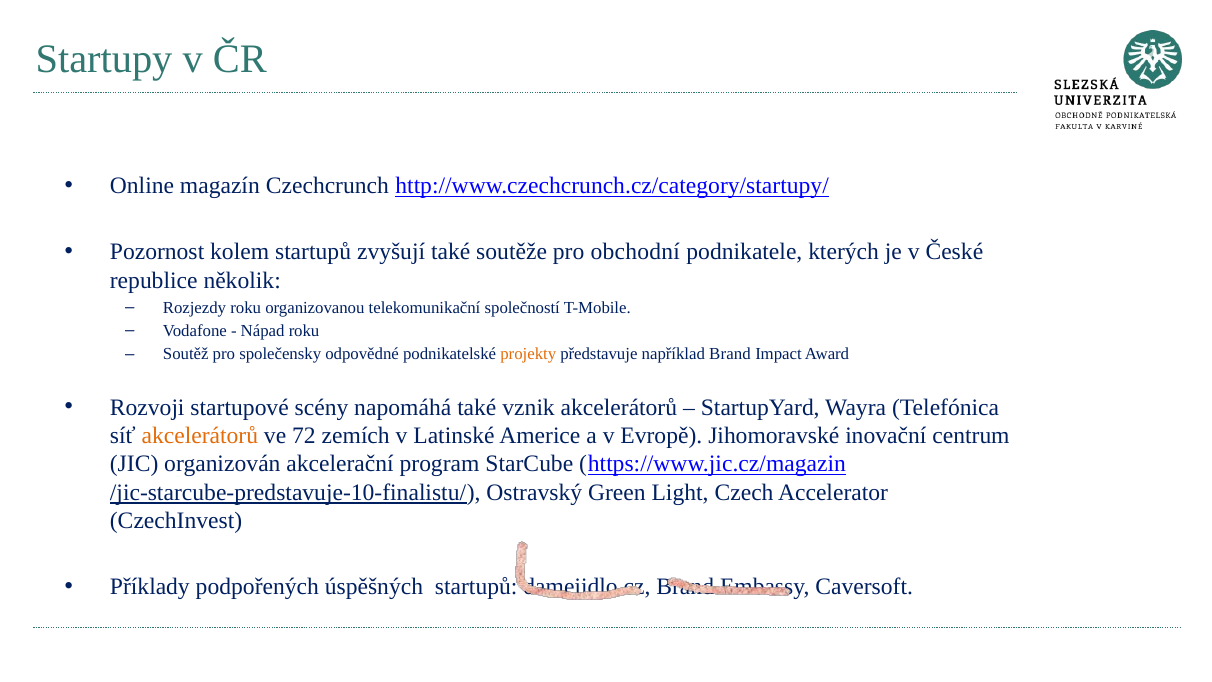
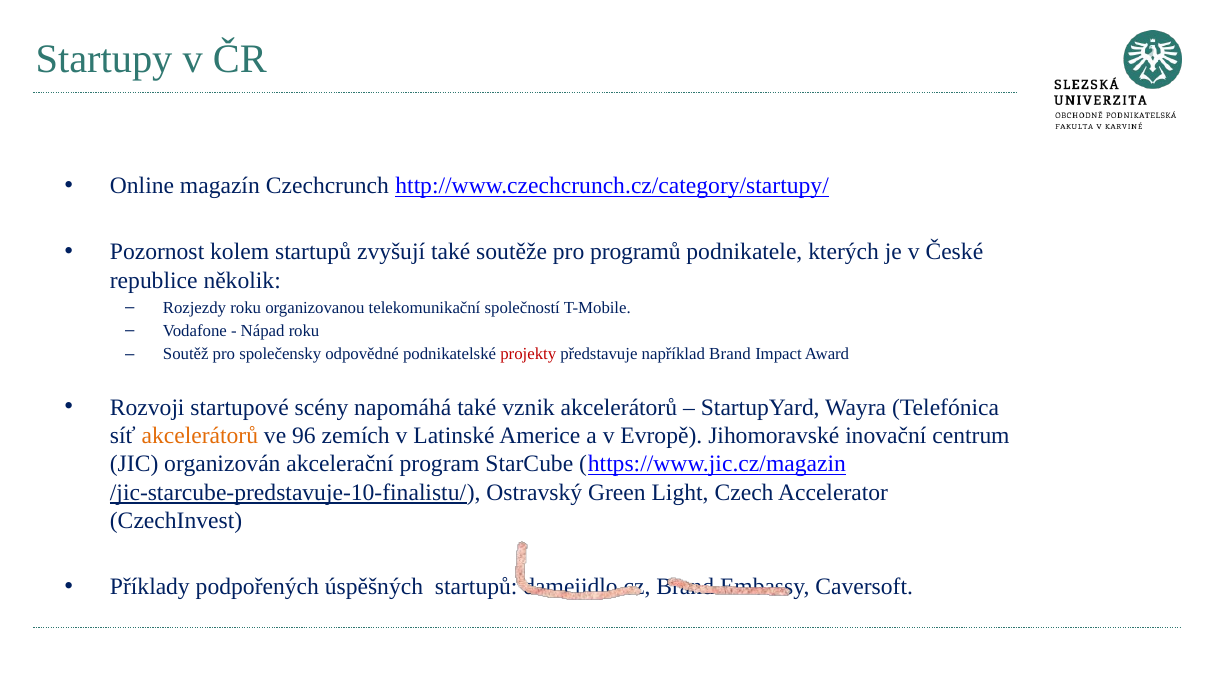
obchodní: obchodní -> programů (635, 252)
projekty colour: orange -> red (528, 354)
72: 72 -> 96 (304, 436)
